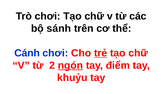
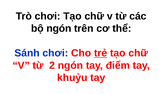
bộ sánh: sánh -> ngón (59, 29)
Cánh: Cánh -> Sánh (27, 53)
ngón underline: present -> none (70, 66)
